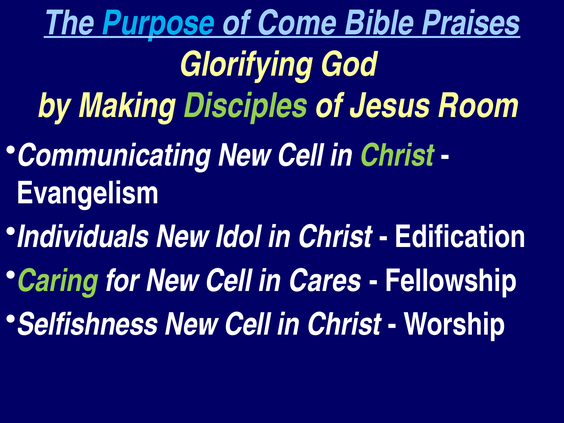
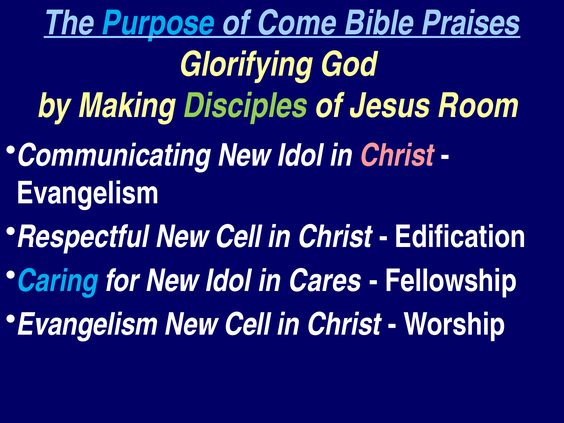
Communicating New Cell: Cell -> Idol (300, 155)
Christ colour: light green -> pink (397, 155)
Individuals: Individuals -> Respectful (83, 237)
Idol: Idol -> Cell (238, 237)
Caring colour: light green -> light blue (57, 281)
for New Cell: Cell -> Idol (228, 281)
Selfishness: Selfishness -> Evangelism (87, 325)
